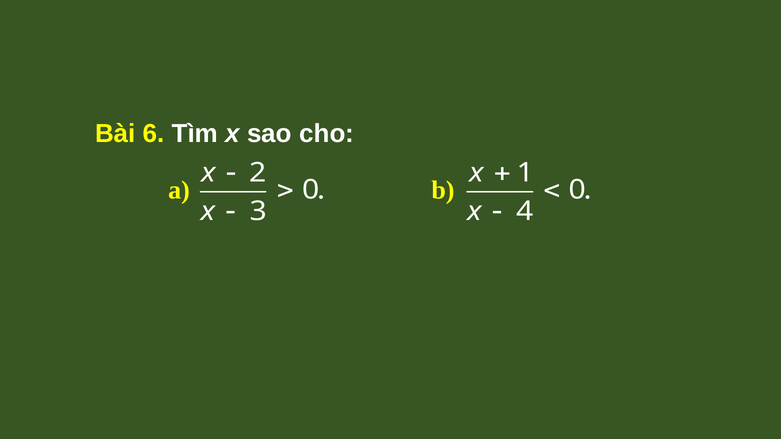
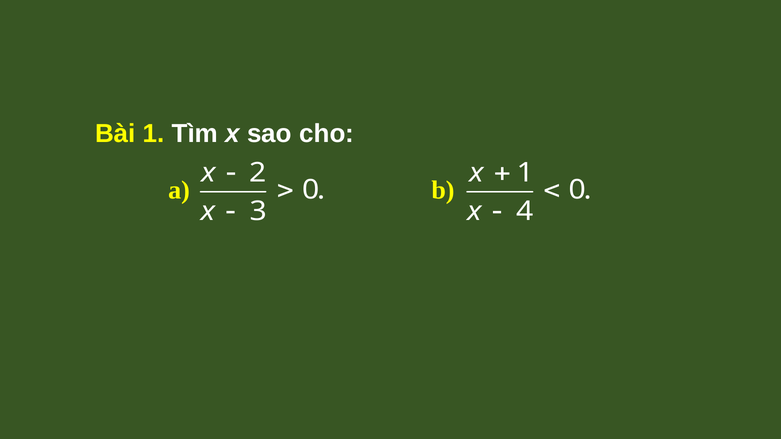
Bài 6: 6 -> 1 (154, 134)
